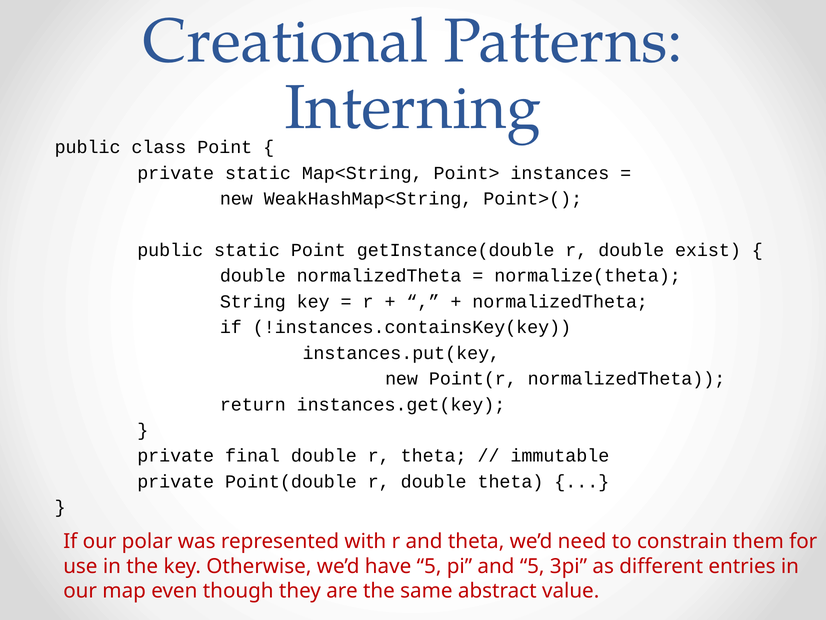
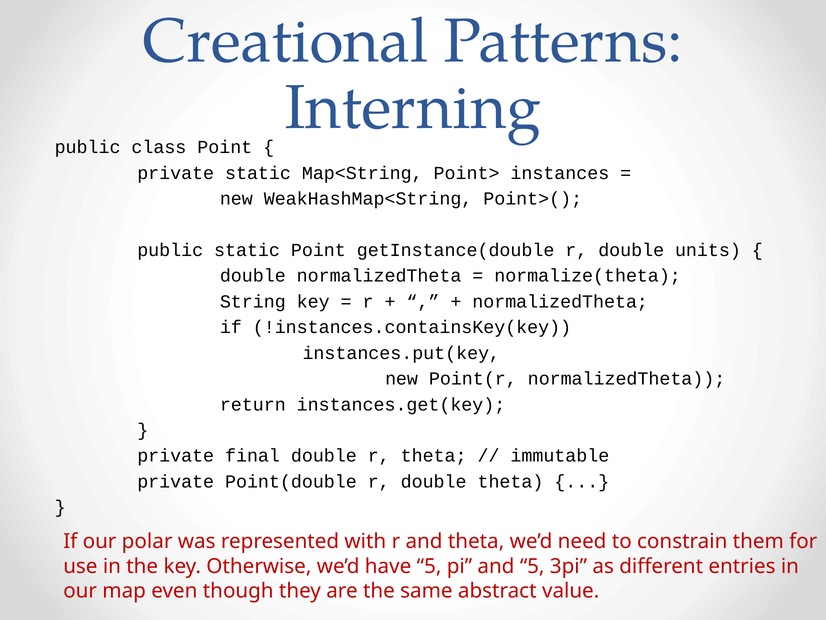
exist: exist -> units (708, 250)
